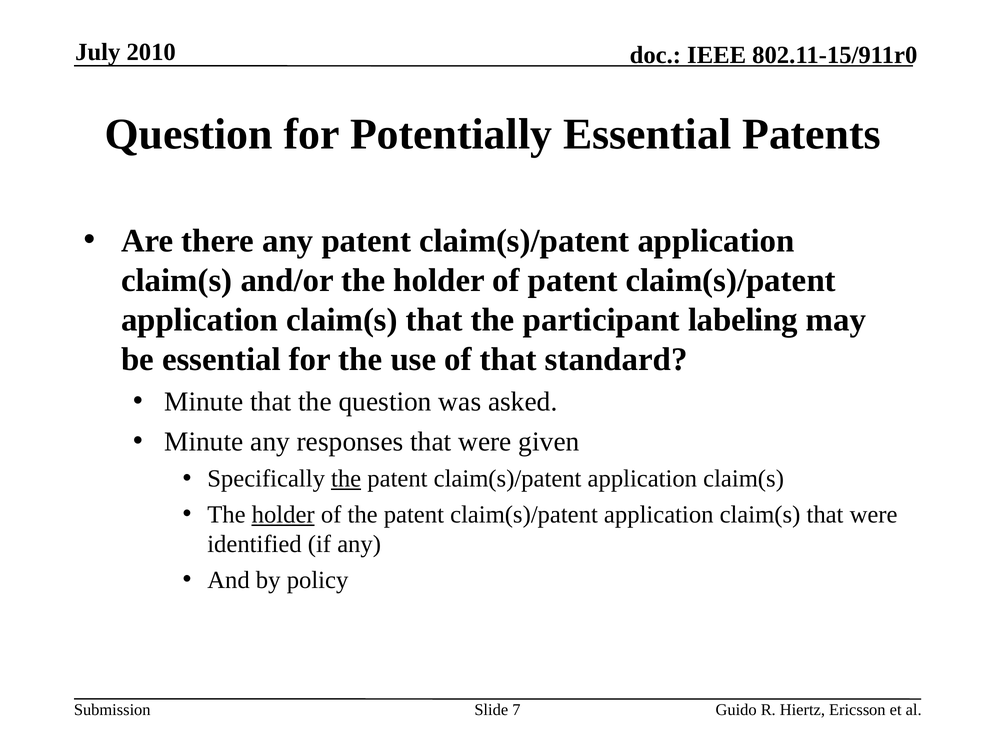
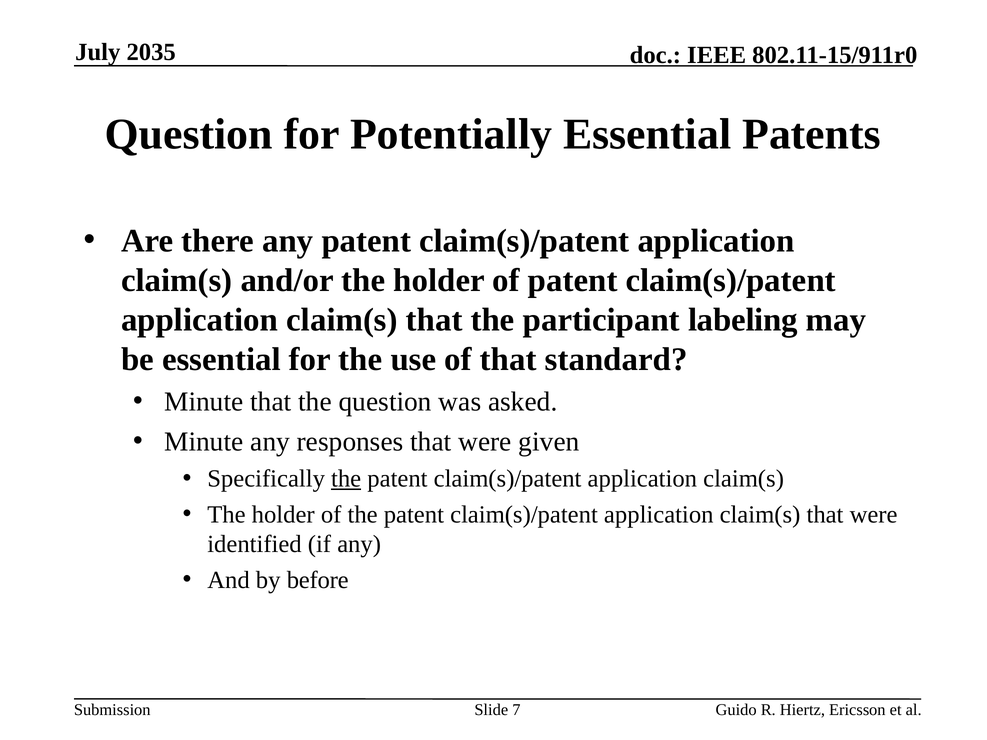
2010: 2010 -> 2035 (151, 52)
holder underline: present -> none (283, 515)
policy: policy -> before (318, 580)
